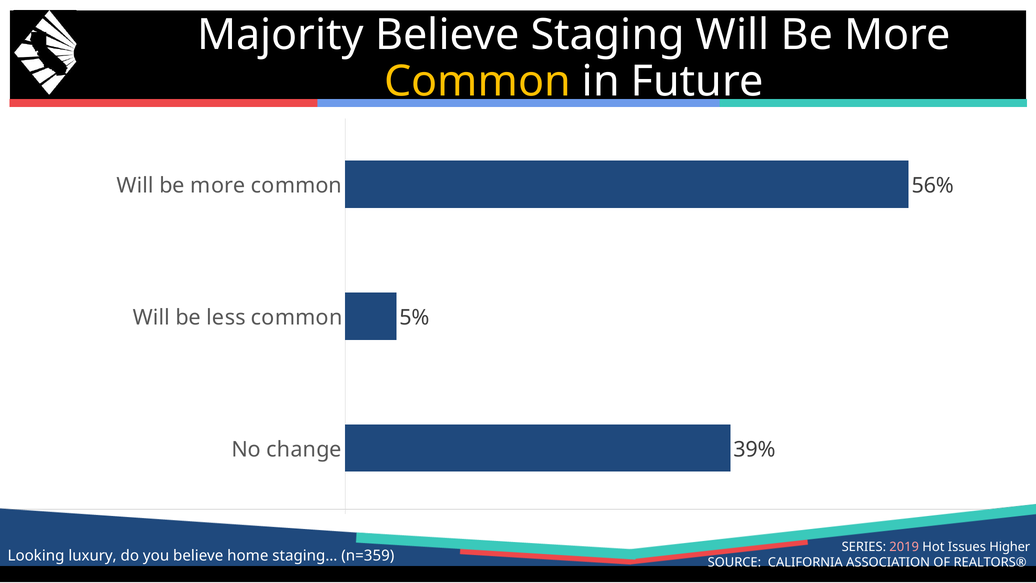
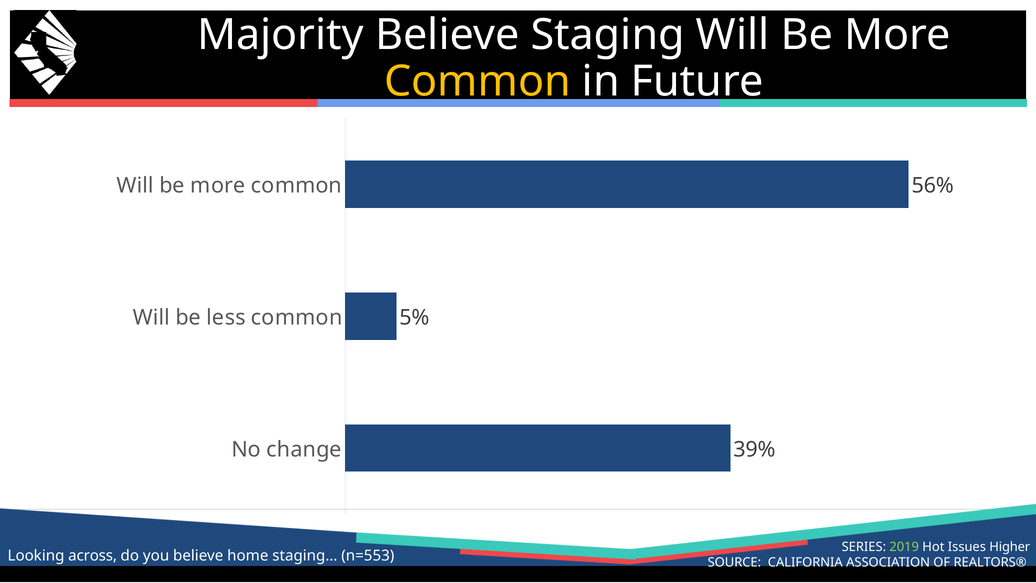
2019 colour: pink -> light green (904, 547)
luxury: luxury -> across (93, 556)
n=359: n=359 -> n=553 (368, 556)
